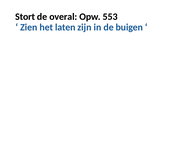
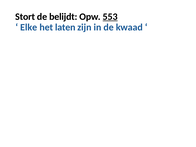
overal: overal -> belijdt (63, 17)
553 underline: none -> present (110, 17)
Zien: Zien -> Elke (29, 27)
buigen: buigen -> kwaad (129, 27)
